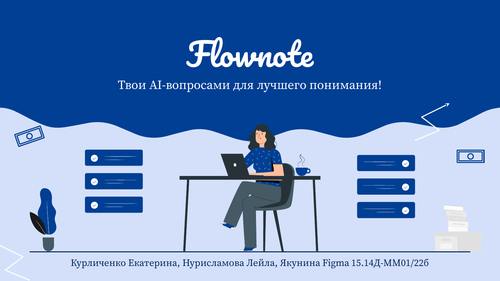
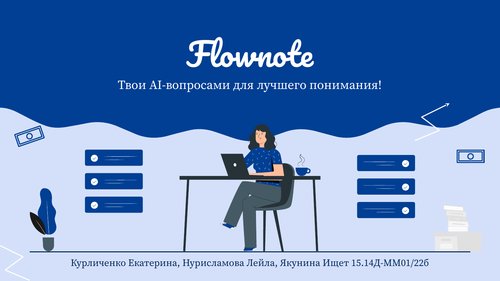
Figma: Figma -> Ищет (336, 263)
